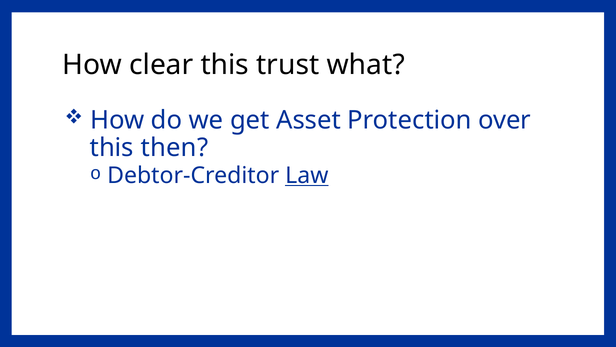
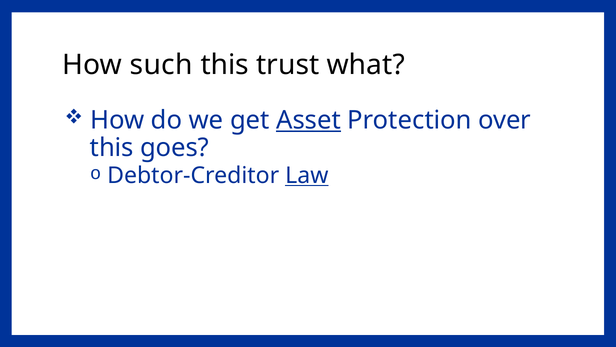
clear: clear -> such (161, 65)
Asset underline: none -> present (309, 120)
then: then -> goes (175, 148)
